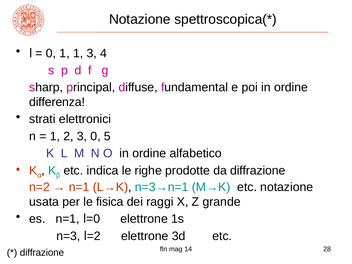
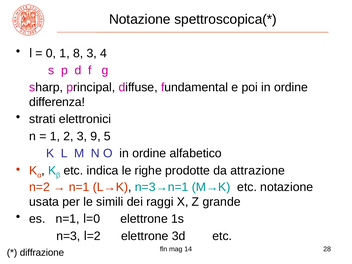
1 1: 1 -> 8 (78, 53)
3 0: 0 -> 9 (96, 136)
da diffrazione: diffrazione -> attrazione (258, 171)
fisica: fisica -> simili (110, 202)
